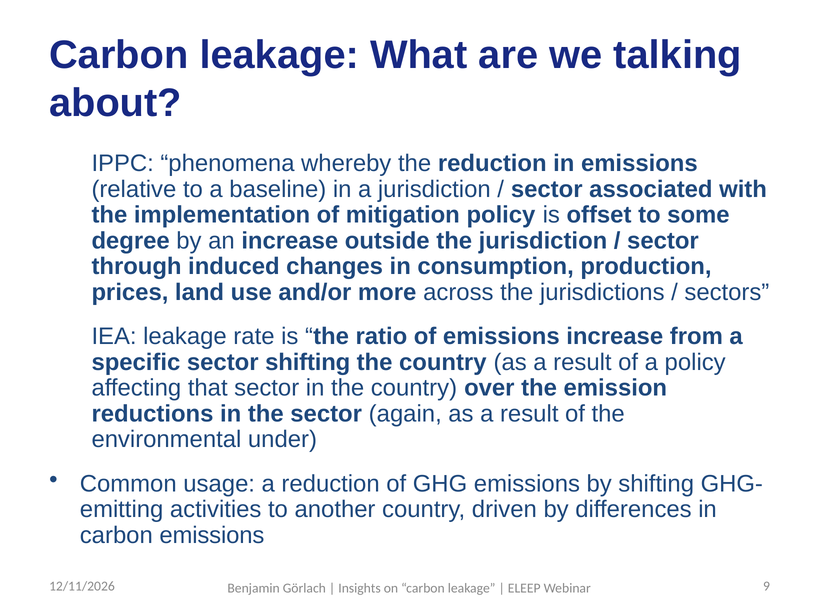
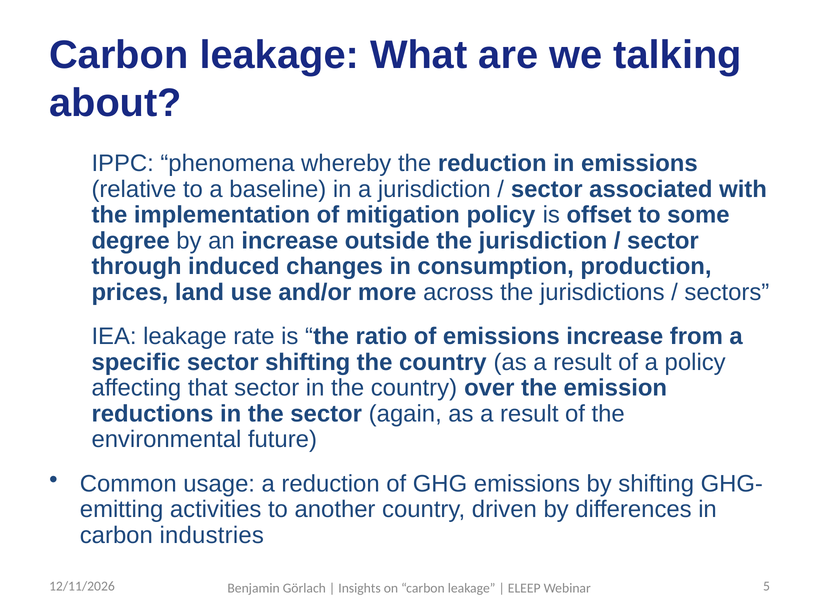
under: under -> future (282, 440)
carbon emissions: emissions -> industries (212, 536)
9: 9 -> 5 (766, 586)
